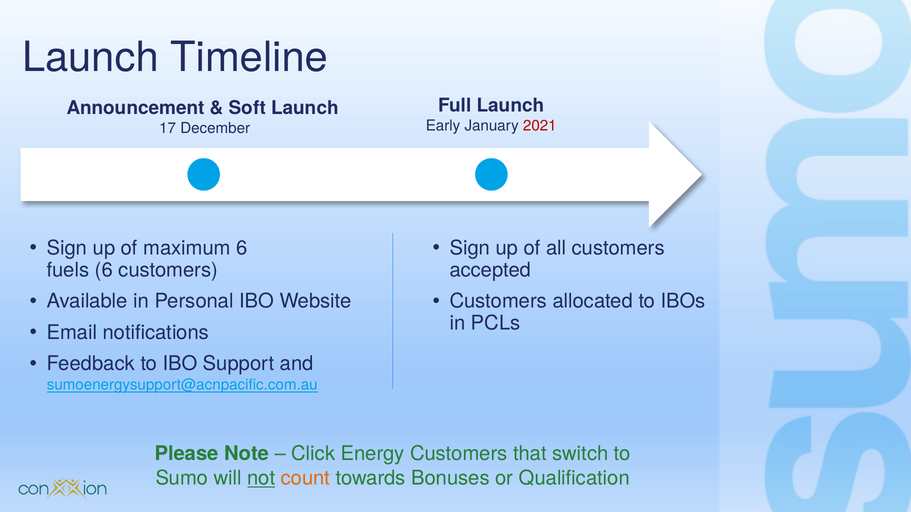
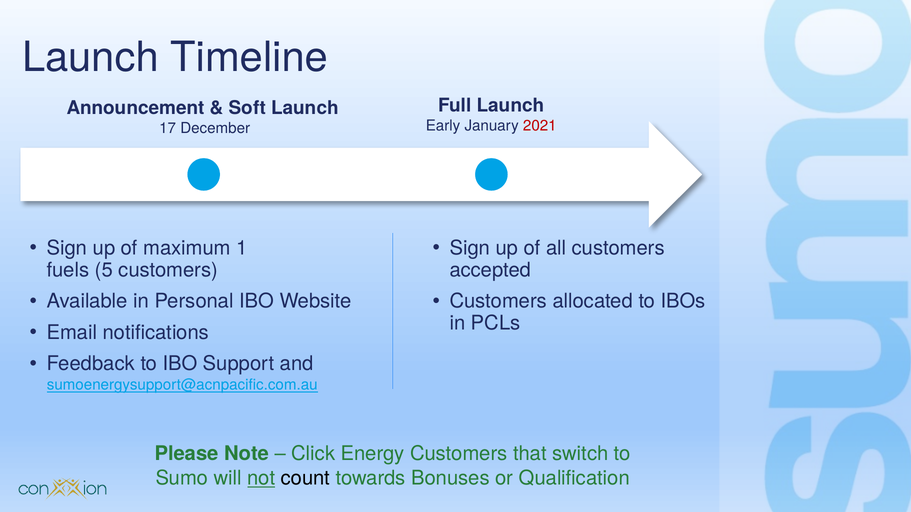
maximum 6: 6 -> 1 (242, 248)
fuels 6: 6 -> 5 (104, 270)
count colour: orange -> black (305, 478)
